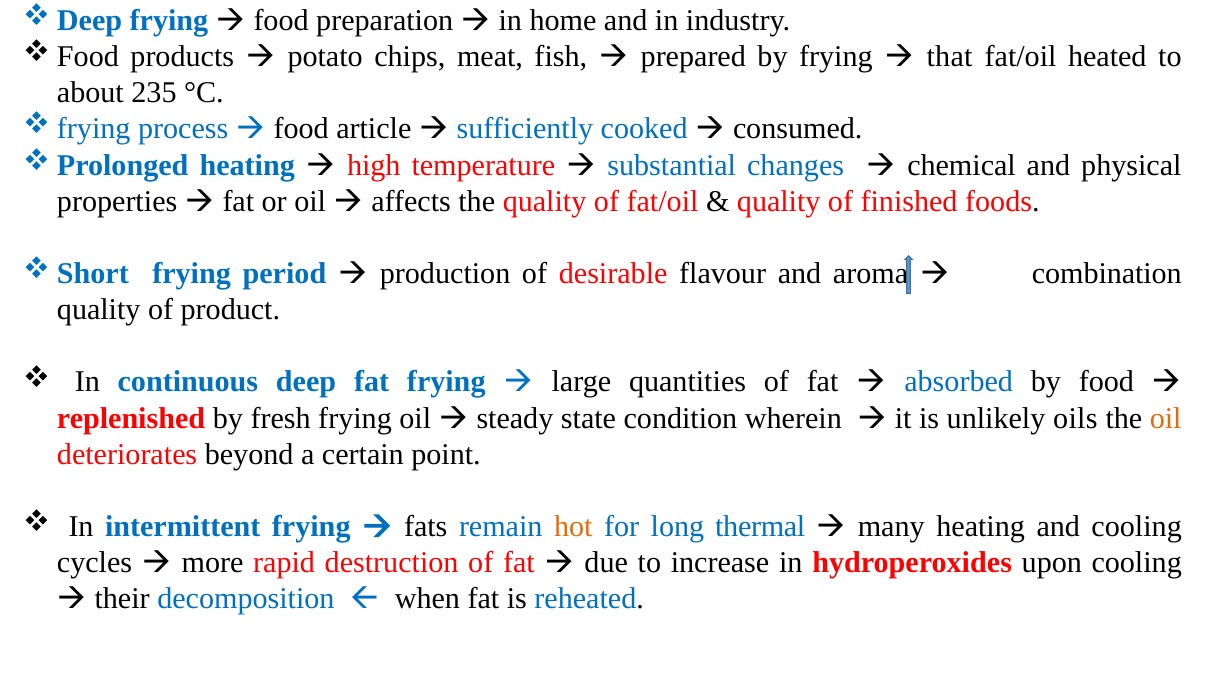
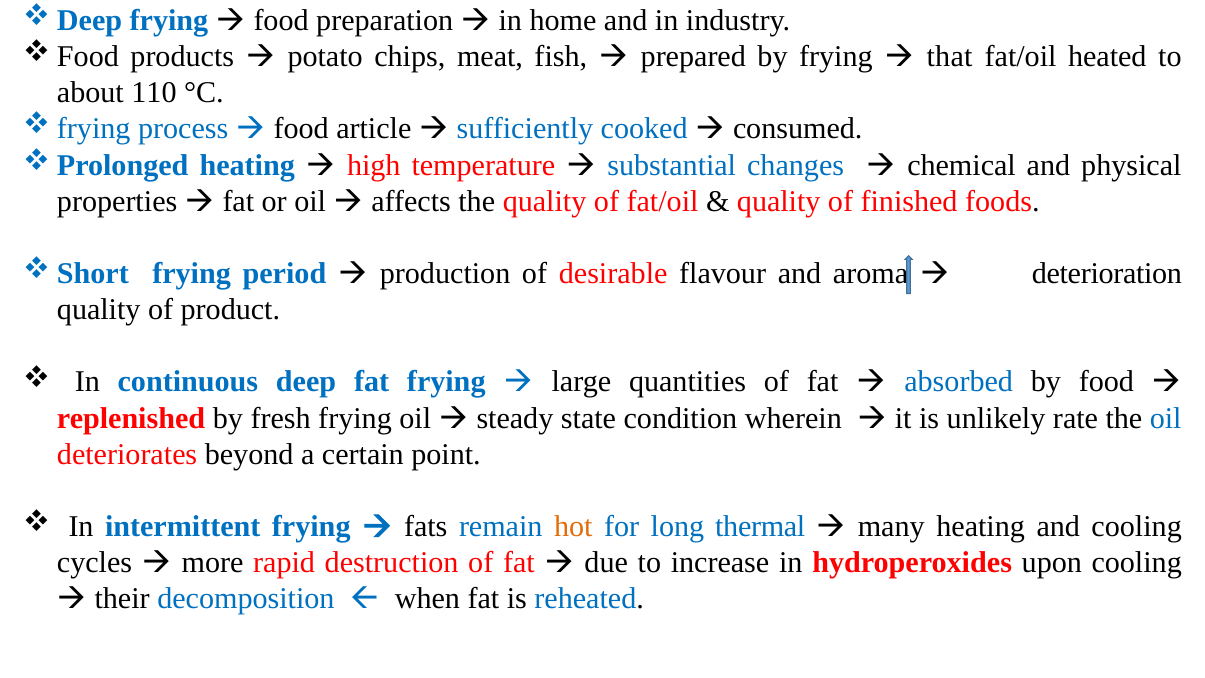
235: 235 -> 110 (154, 93)
combination: combination -> deterioration (1107, 273)
oils: oils -> rate (1076, 418)
oil colour: orange -> blue (1166, 418)
